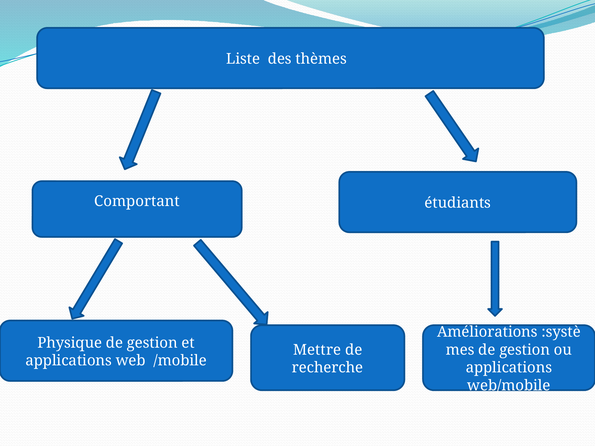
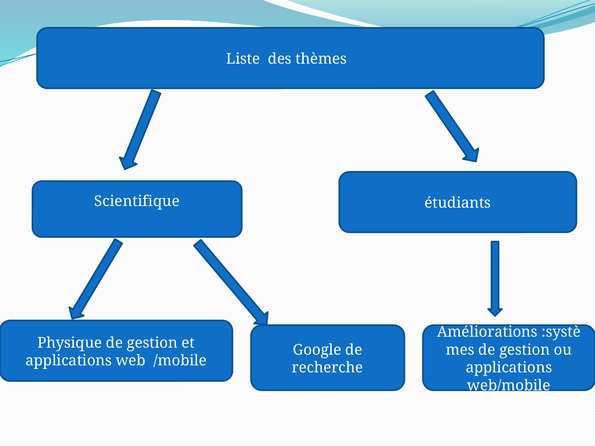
Comportant: Comportant -> Scientifique (137, 201)
Mettre: Mettre -> Google (317, 350)
